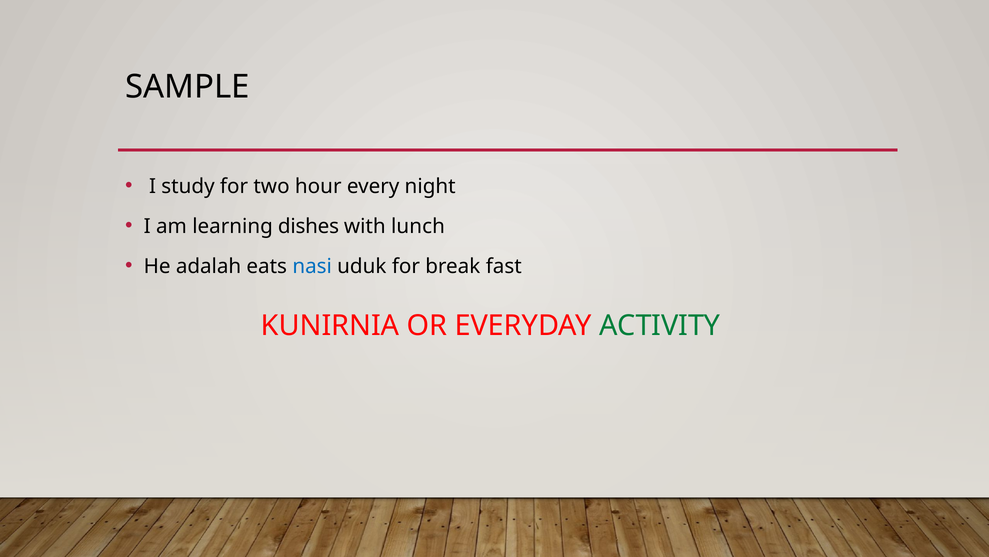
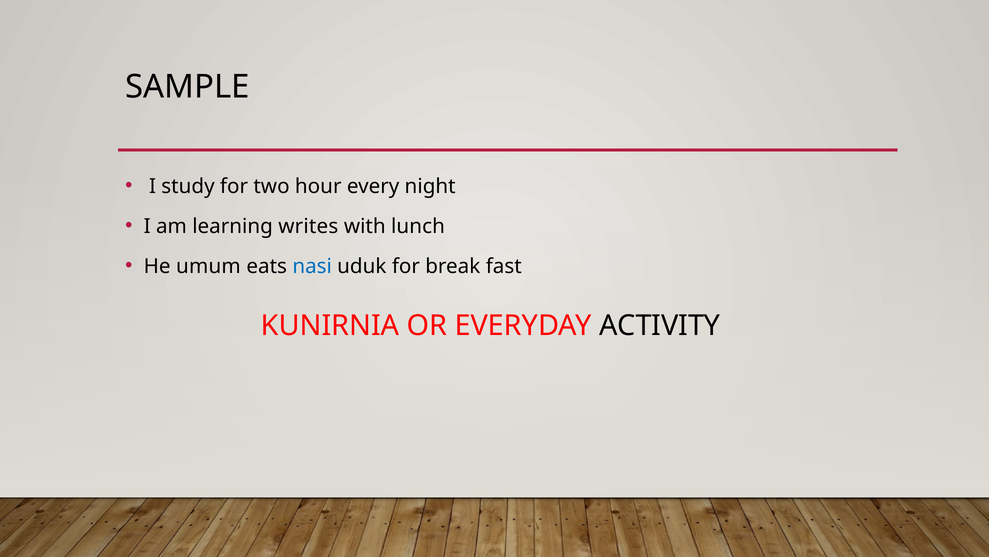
dishes: dishes -> writes (308, 226)
adalah: adalah -> umum (208, 266)
ACTIVITY colour: green -> black (660, 325)
